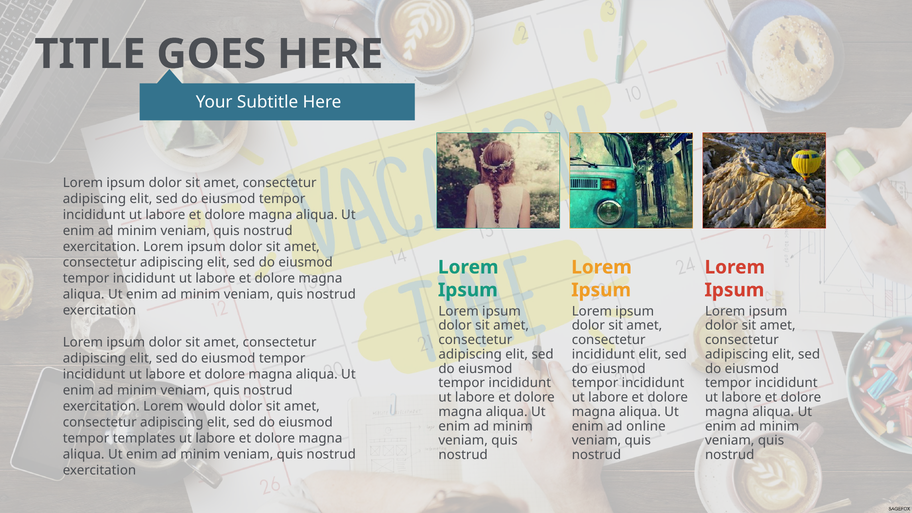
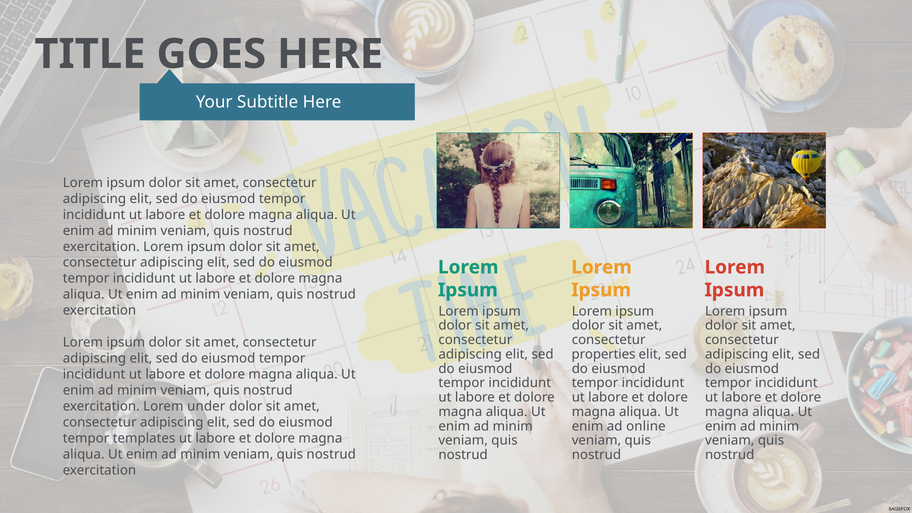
incididunt: incididunt -> properties (603, 354)
would: would -> under (206, 406)
